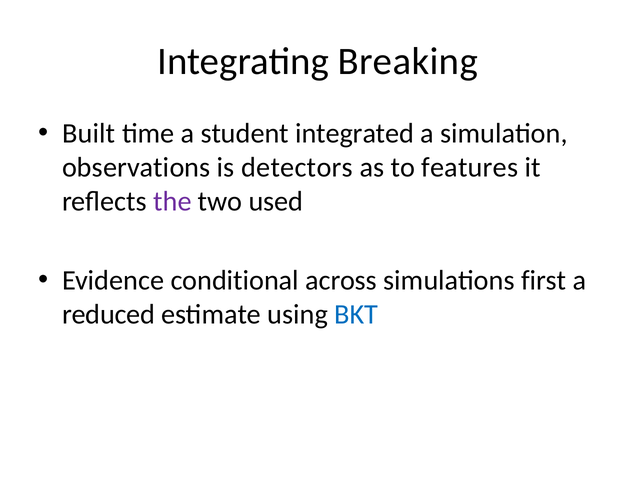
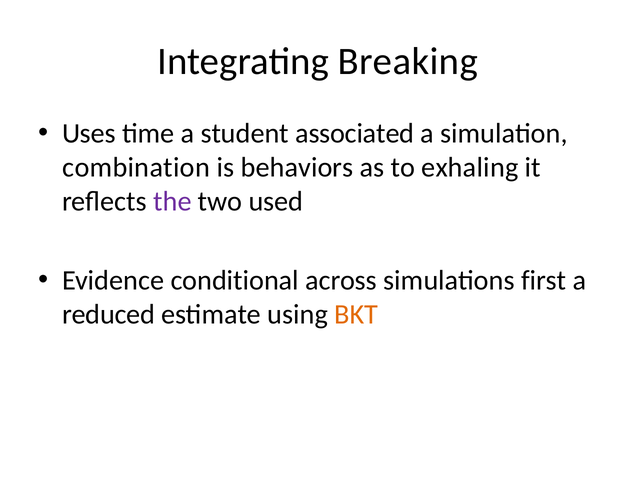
Built: Built -> Uses (89, 133)
integrated: integrated -> associated (355, 133)
observations: observations -> combination (136, 167)
detectors: detectors -> behaviors (297, 167)
features: features -> exhaling (470, 167)
BKT colour: blue -> orange (356, 314)
